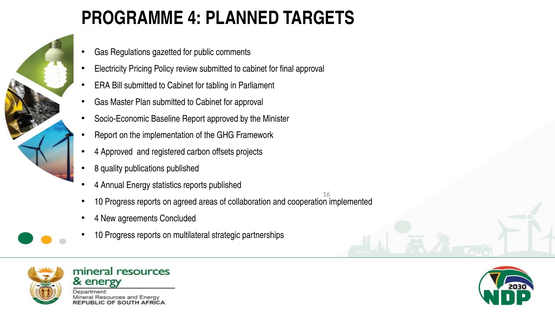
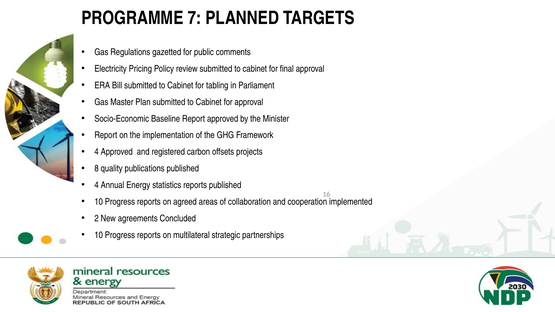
PROGRAMME 4: 4 -> 7 (194, 18)
4: 4 -> 2 (97, 219)
